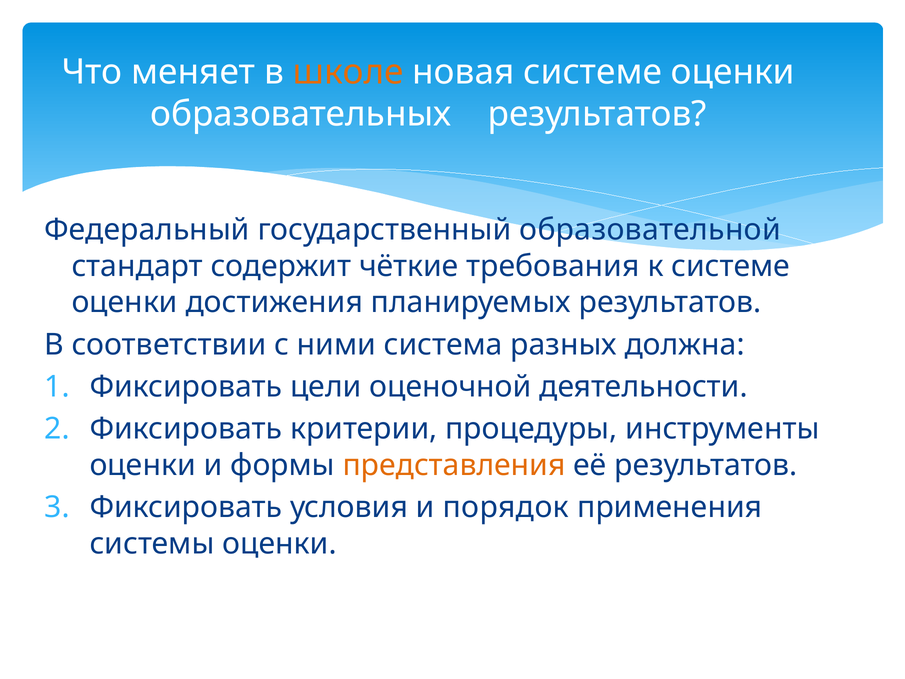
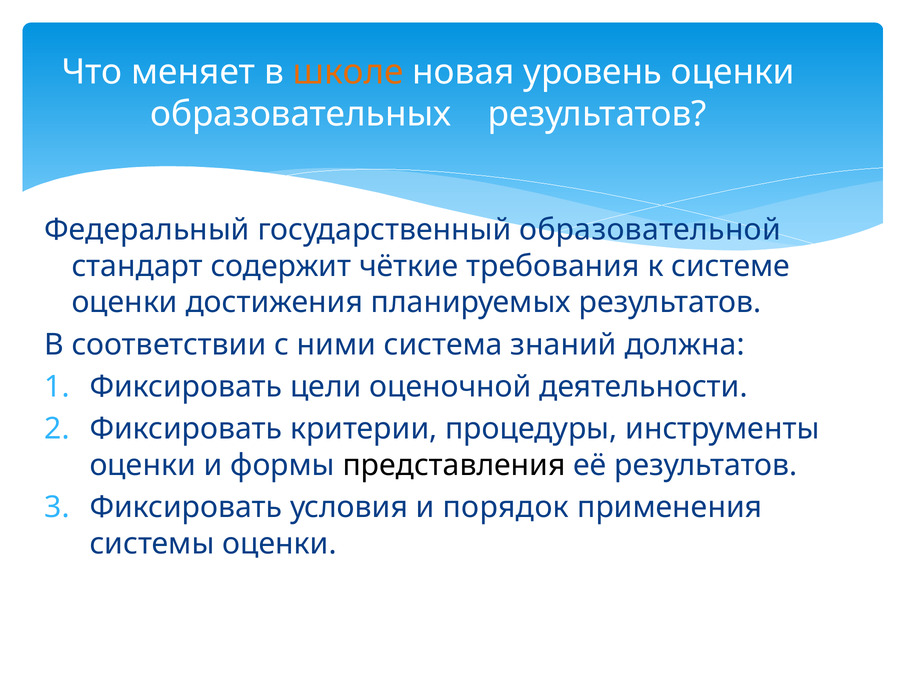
новая системе: системе -> уровень (593, 72)
разных: разных -> знаний (564, 344)
представления colour: orange -> black (454, 465)
